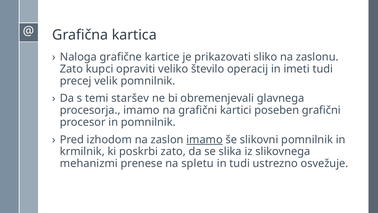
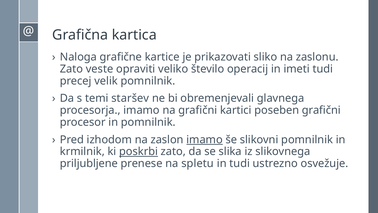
kupci: kupci -> veste (100, 69)
poskrbi underline: none -> present (139, 151)
mehanizmi: mehanizmi -> priljubljene (89, 163)
